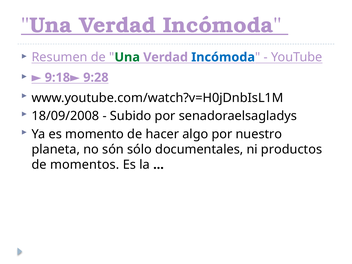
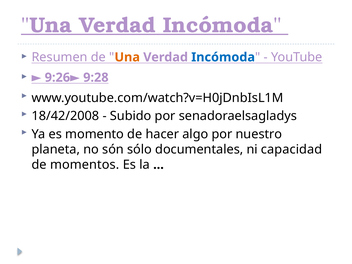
Una colour: green -> orange (127, 57)
9:18: 9:18 -> 9:26 (57, 78)
18/09/2008: 18/09/2008 -> 18/42/2008 (65, 116)
productos: productos -> capacidad (292, 149)
